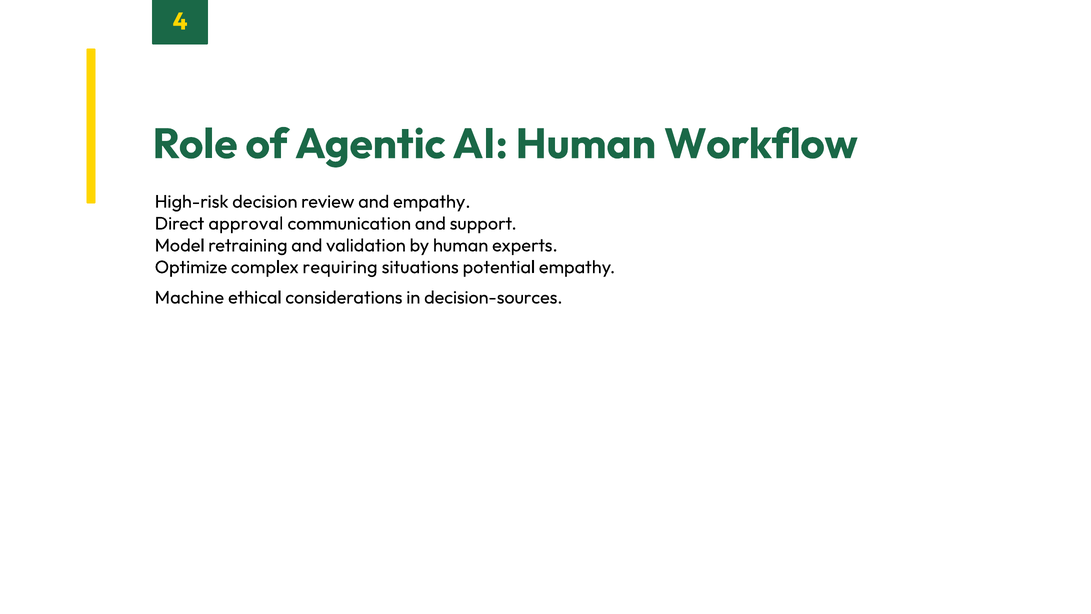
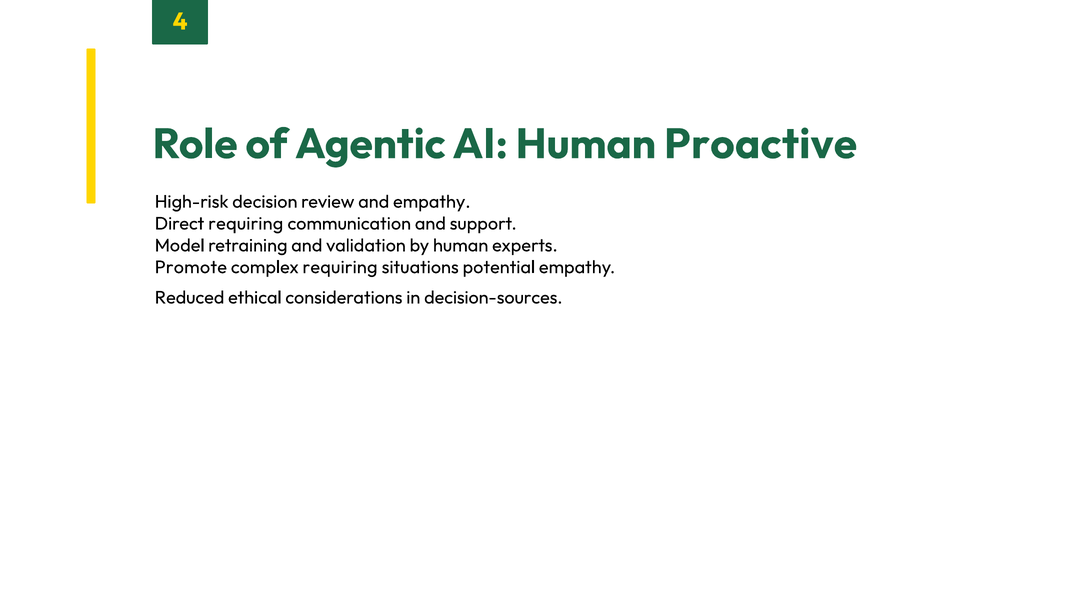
Workflow: Workflow -> Proactive (761, 144)
Direct approval: approval -> requiring (246, 223)
Optimize: Optimize -> Promote (191, 267)
Machine: Machine -> Reduced (190, 297)
